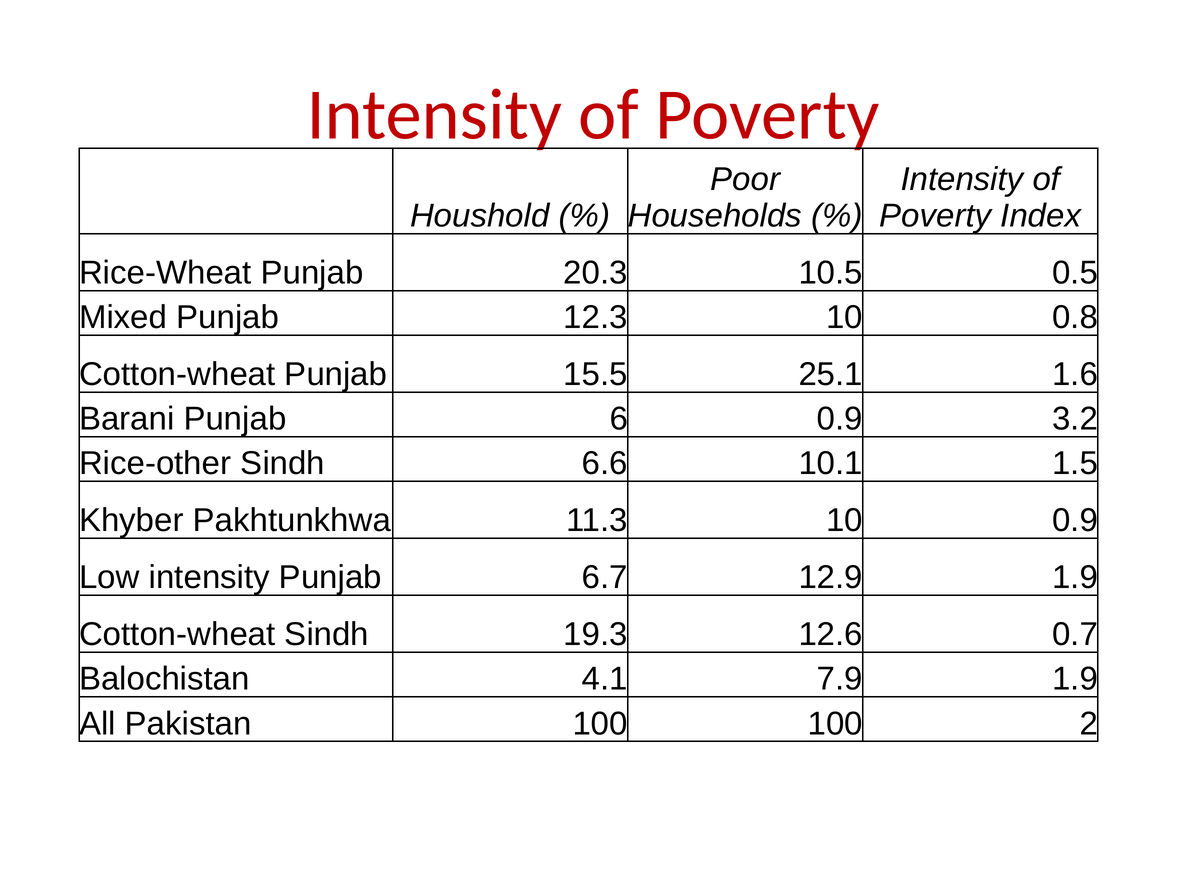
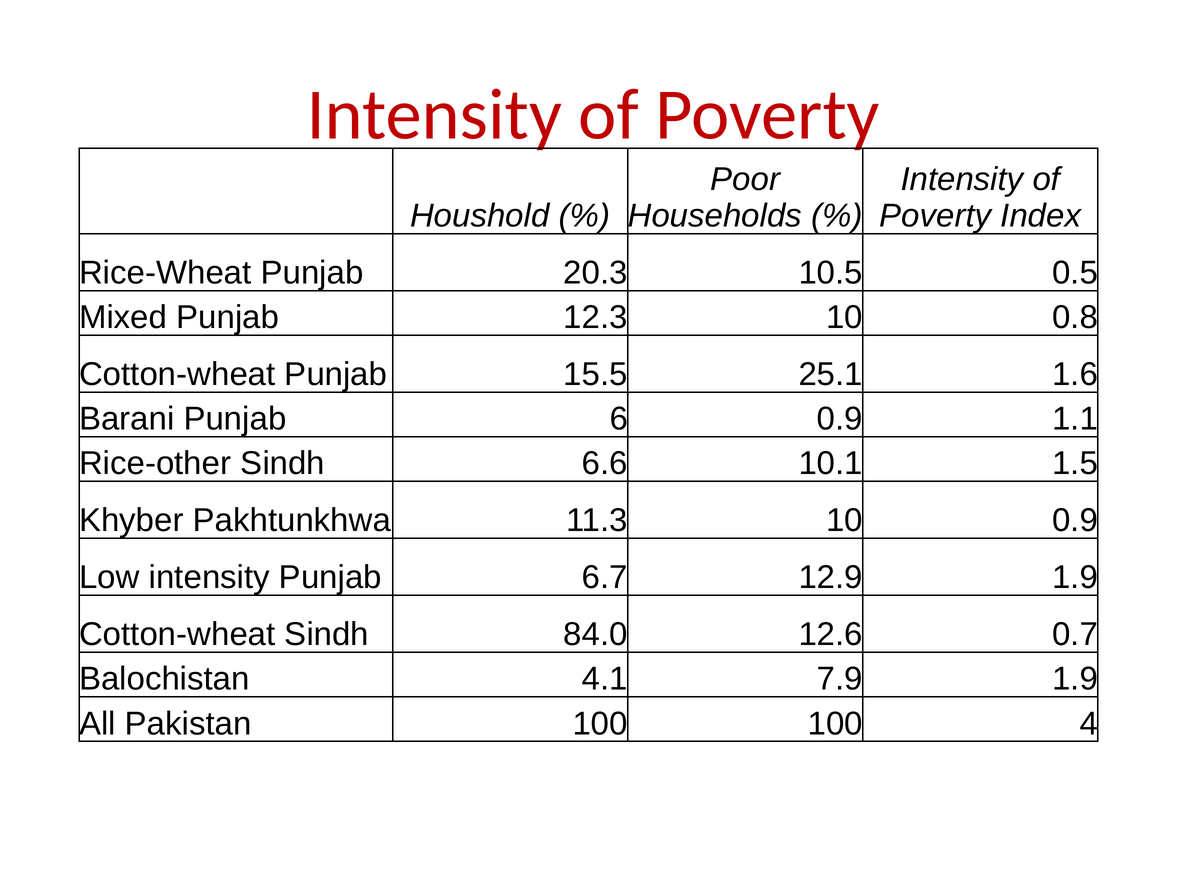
3.2: 3.2 -> 1.1 (1075, 419)
19.3: 19.3 -> 84.0 (596, 635)
2: 2 -> 4 (1089, 724)
